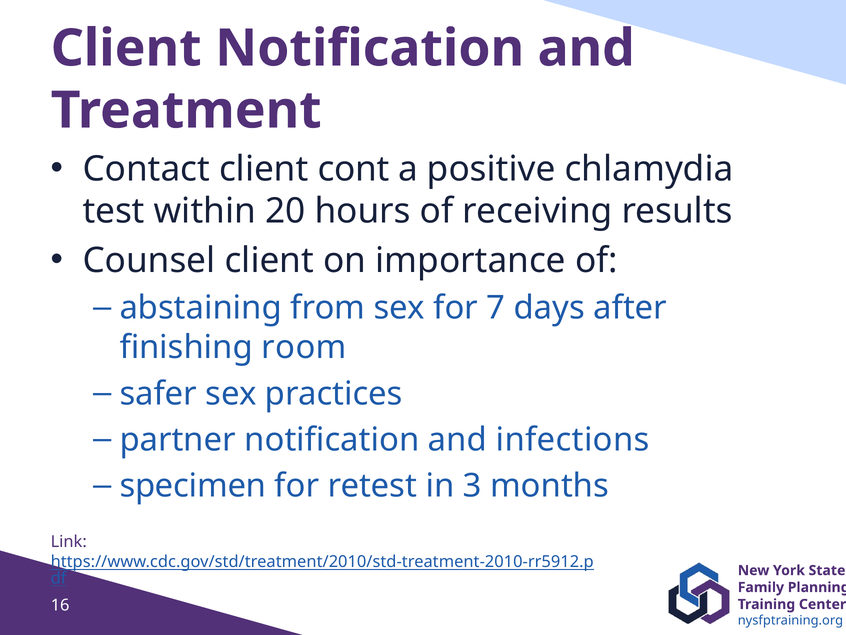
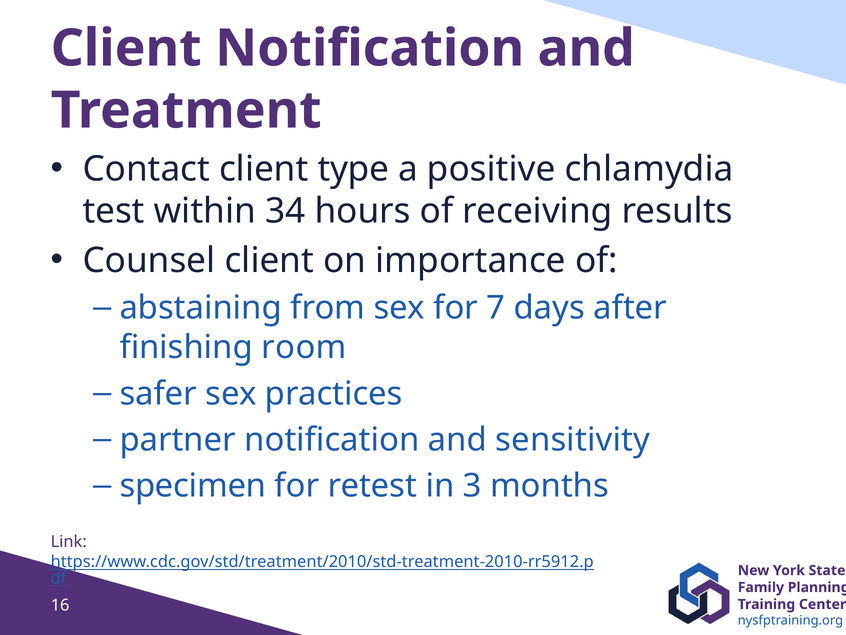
cont: cont -> type (353, 169)
20: 20 -> 34 (285, 211)
infections: infections -> sensitivity (573, 440)
